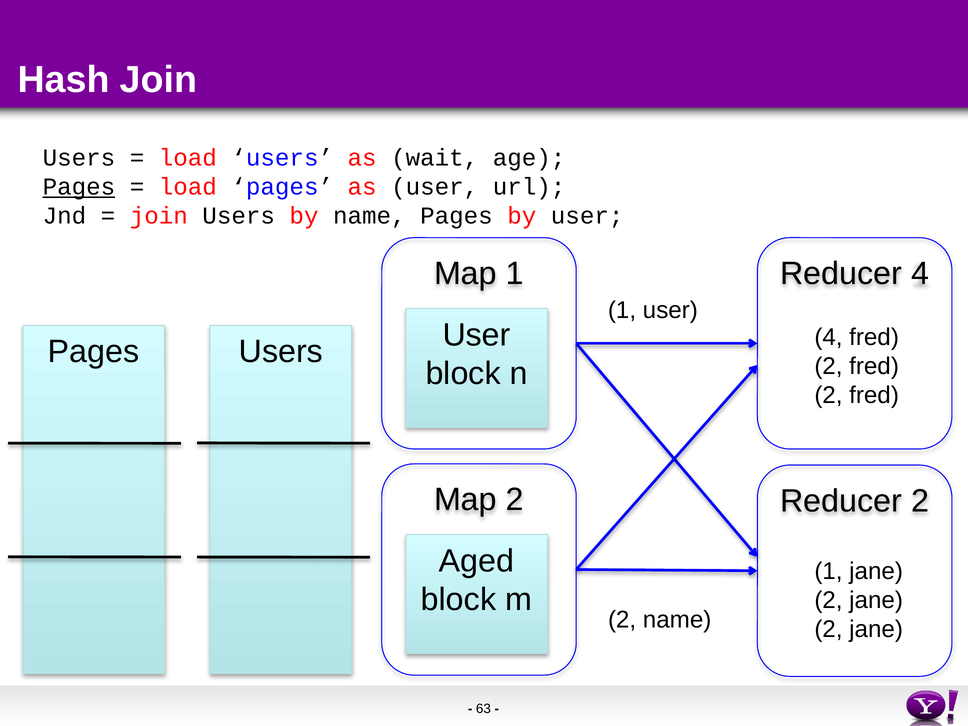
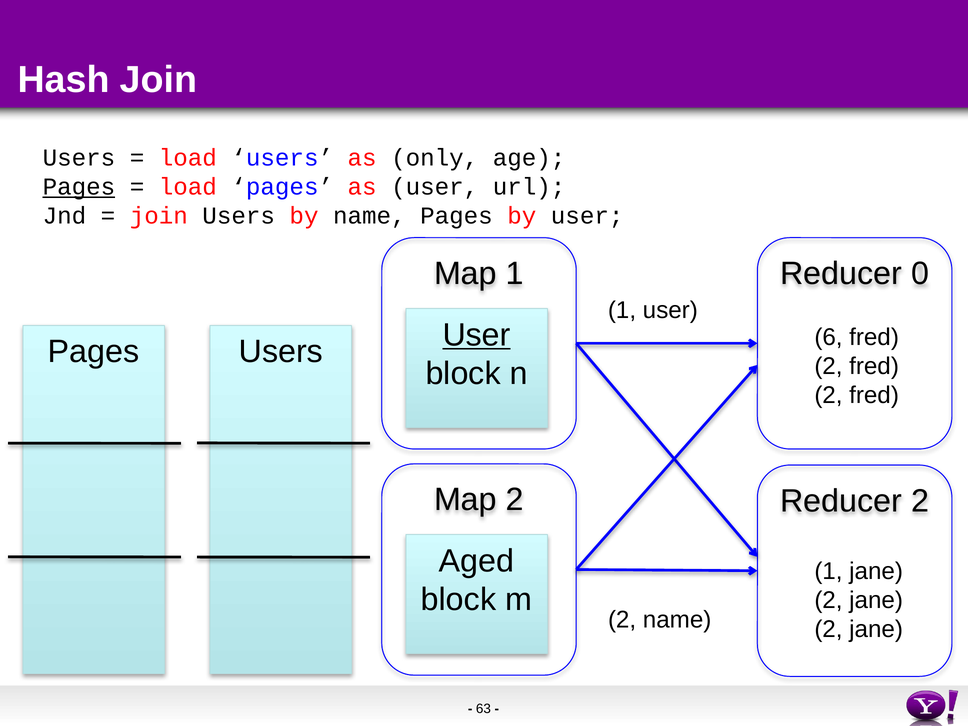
wait: wait -> only (435, 158)
Reducer 4: 4 -> 0 (920, 274)
User underline: none -> present (477, 335)
4: 4 -> 6 (828, 337)
